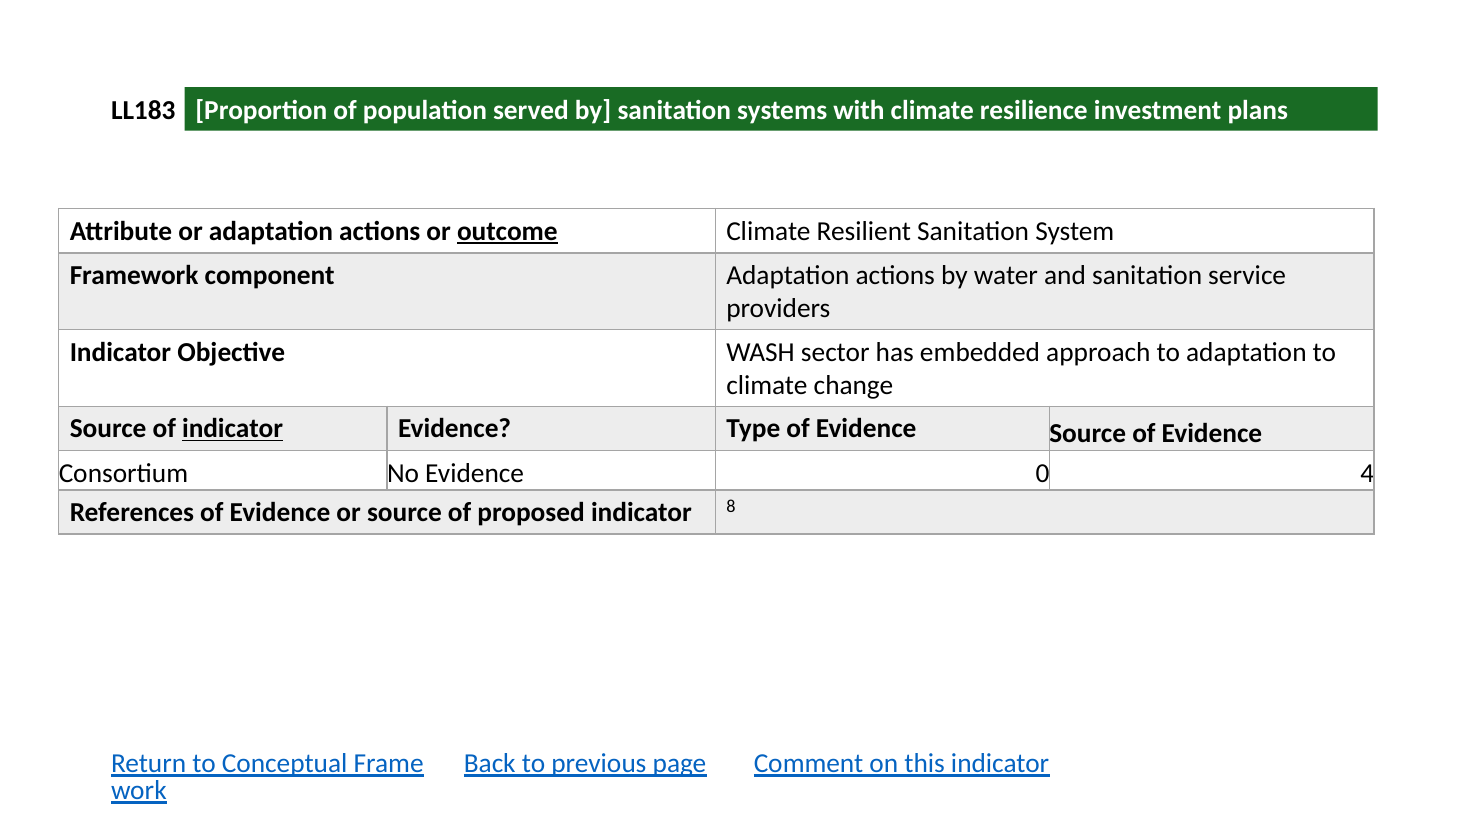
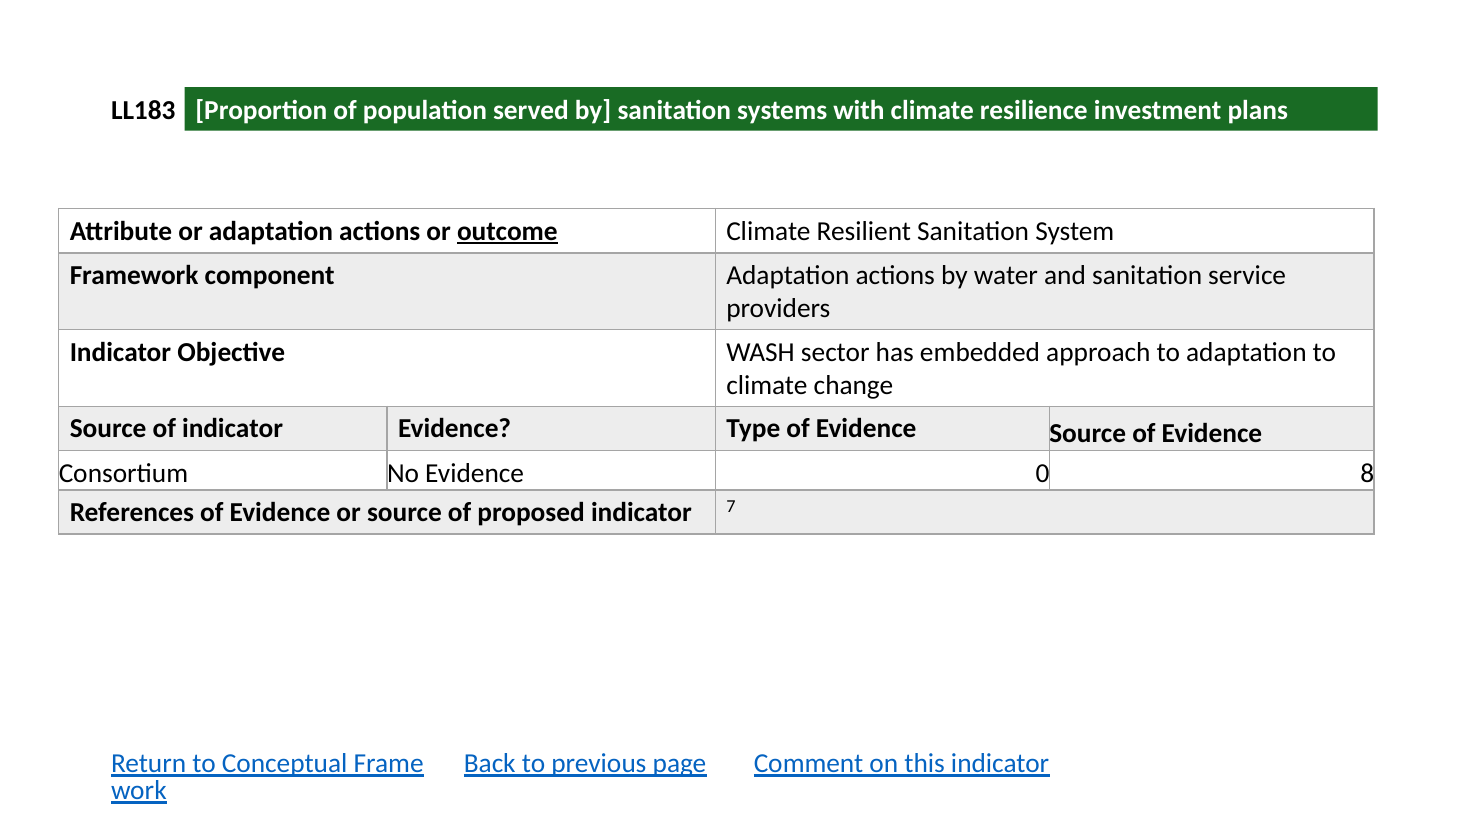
indicator underline: present -> none (233, 429)
4: 4 -> 8 (1367, 474)
8: 8 -> 7 (731, 507)
